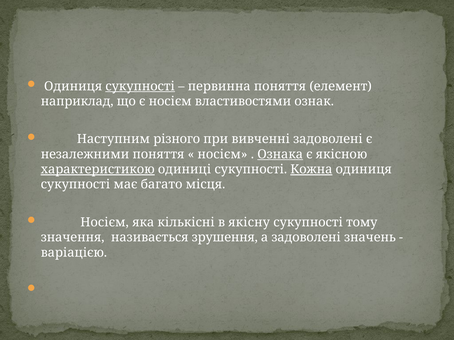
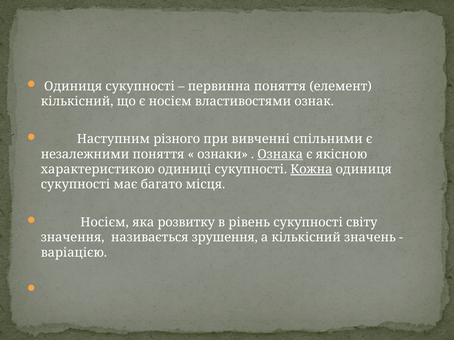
сукупності underline: present -> none (140, 86)
наприклад: наприклад -> кількісний (77, 101)
вивченні задоволені: задоволені -> спільними (328, 139)
носієм: носієм -> ознаки (223, 154)
характеристикою underline: present -> none (98, 170)
кількісні: кількісні -> розвитку (186, 223)
якісну: якісну -> рівень (249, 223)
тому: тому -> світу (362, 223)
а задоволені: задоволені -> кількісний (306, 238)
